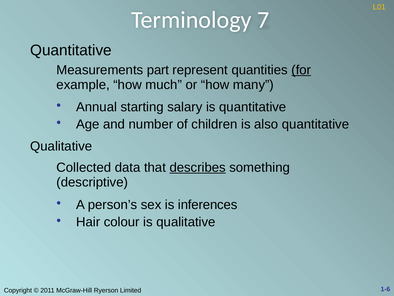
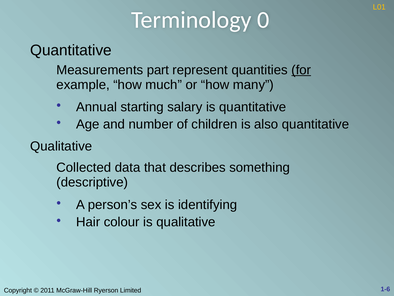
7: 7 -> 0 (263, 20)
describes underline: present -> none (198, 167)
inferences: inferences -> identifying (208, 204)
